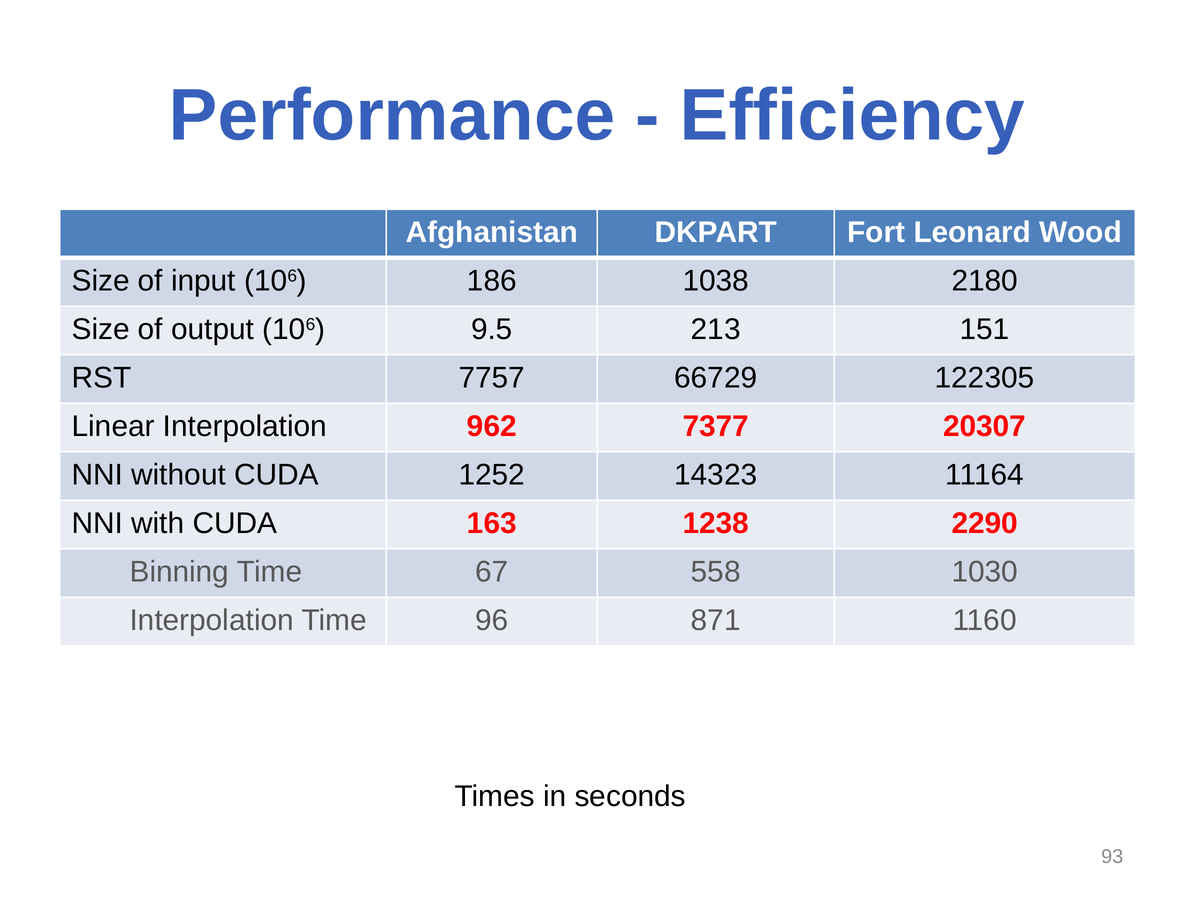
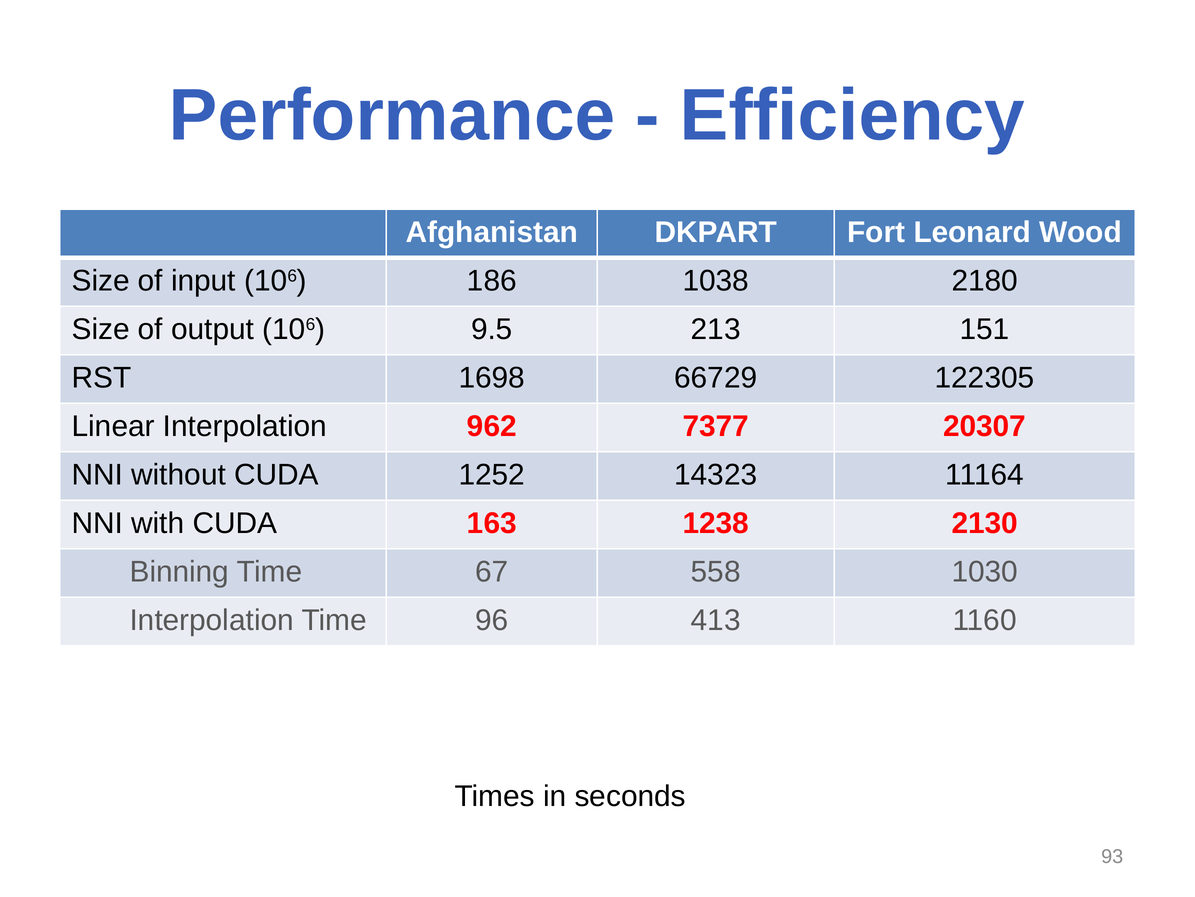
7757: 7757 -> 1698 (492, 378)
2290: 2290 -> 2130 (985, 523)
871: 871 -> 413 (716, 620)
